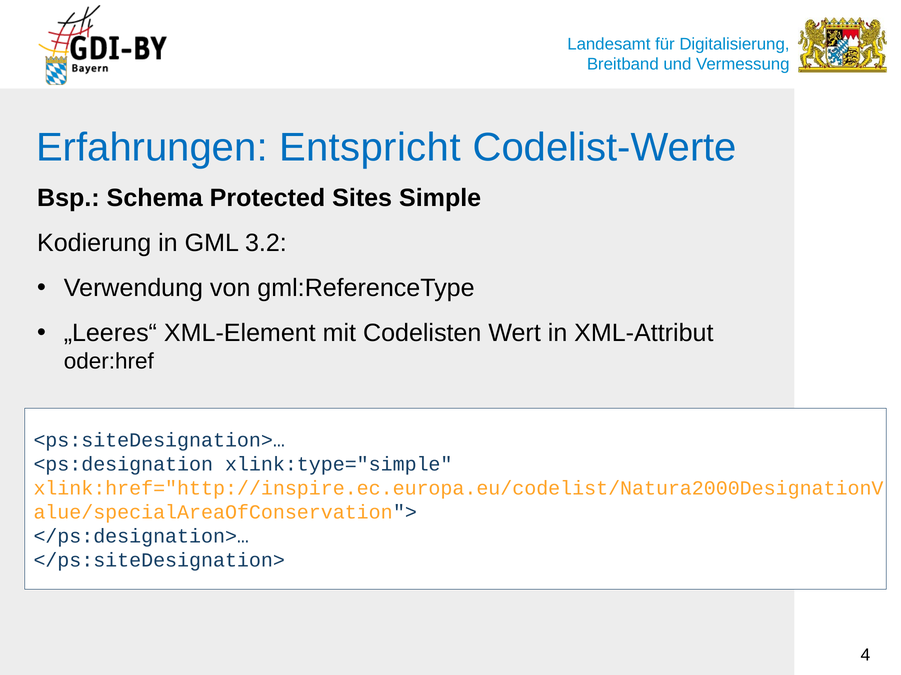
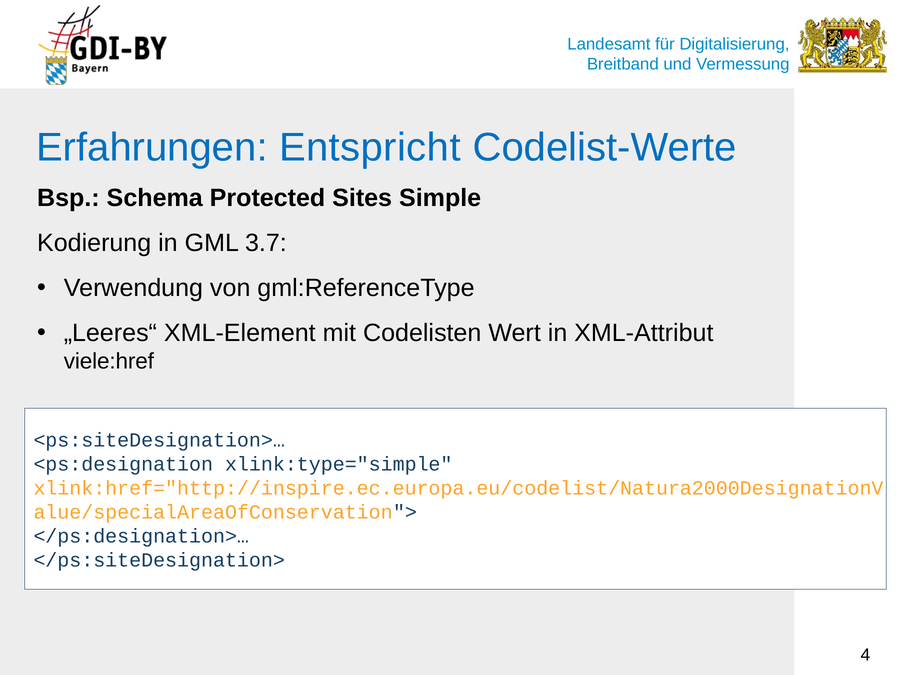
3.2: 3.2 -> 3.7 (266, 243)
oder:href: oder:href -> viele:href (109, 362)
